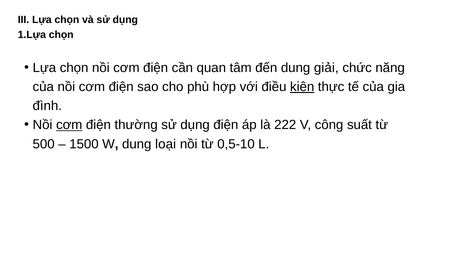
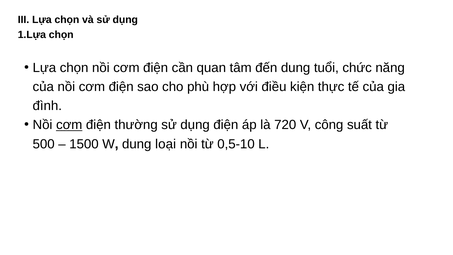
giải: giải -> tuổi (326, 68)
kiện underline: present -> none (302, 87)
222: 222 -> 720 (285, 125)
